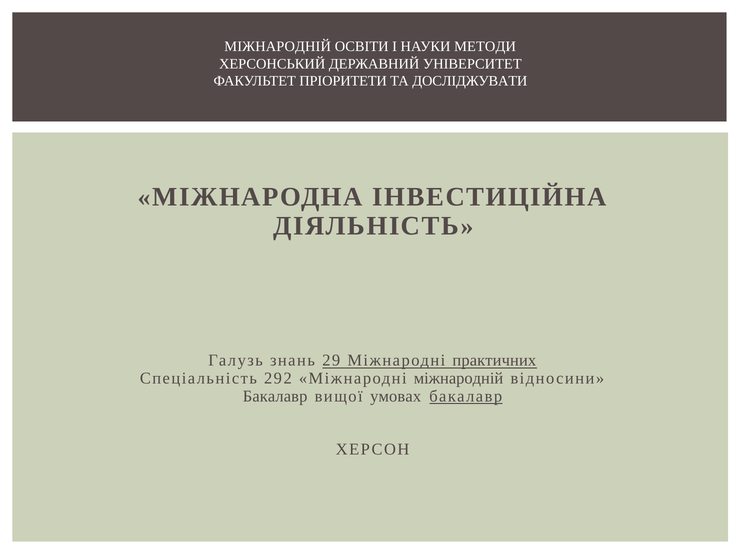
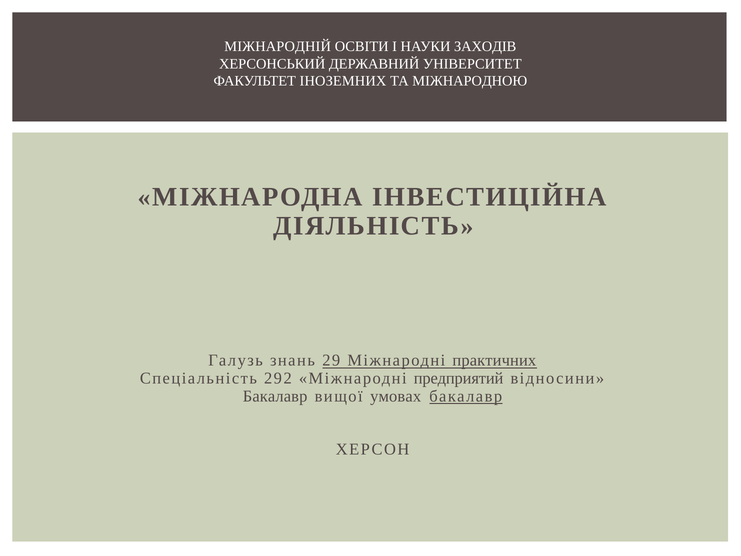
МЕТОДИ: МЕТОДИ -> ЗАХОДІВ (485, 47)
ПРІОРИТЕТИ: ПРІОРИТЕТИ -> ІНОЗЕМНИХ (343, 81)
ДОСЛІДЖУВАТИ: ДОСЛІДЖУВАТИ -> МІЖНАРОДНОЮ (470, 81)
Міжнародні міжнародній: міжнародній -> предприятий (459, 378)
